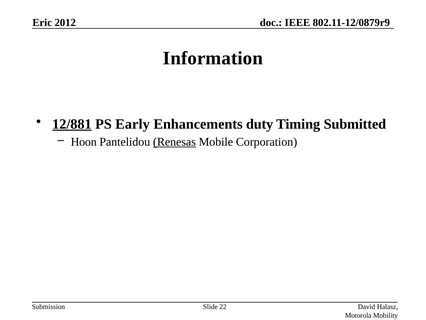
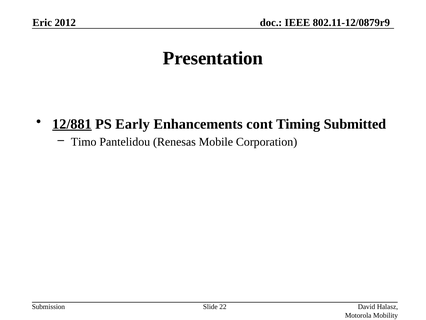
Information: Information -> Presentation (213, 58)
duty: duty -> cont (260, 124)
Hoon: Hoon -> Timo (84, 142)
Renesas underline: present -> none (174, 142)
